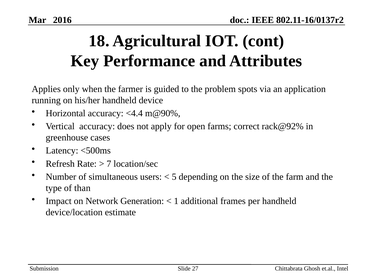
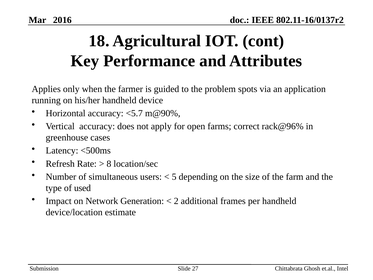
<4.4: <4.4 -> <5.7 (134, 113)
rack@92%: rack@92% -> rack@96% (283, 126)
7: 7 -> 8 (109, 164)
than: than -> used (82, 188)
1: 1 -> 2 (176, 201)
